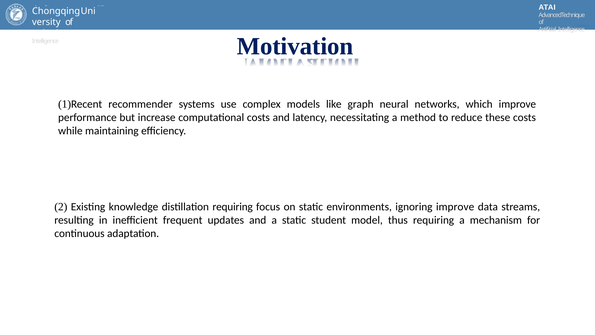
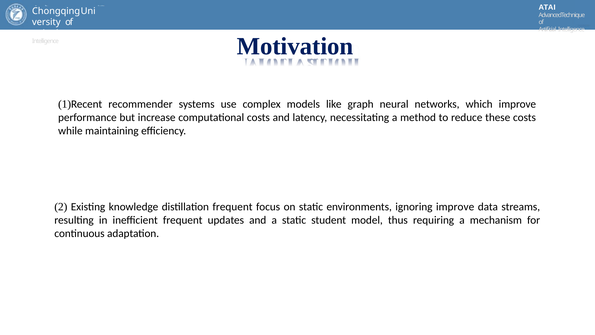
distillation requiring: requiring -> frequent (233, 207)
